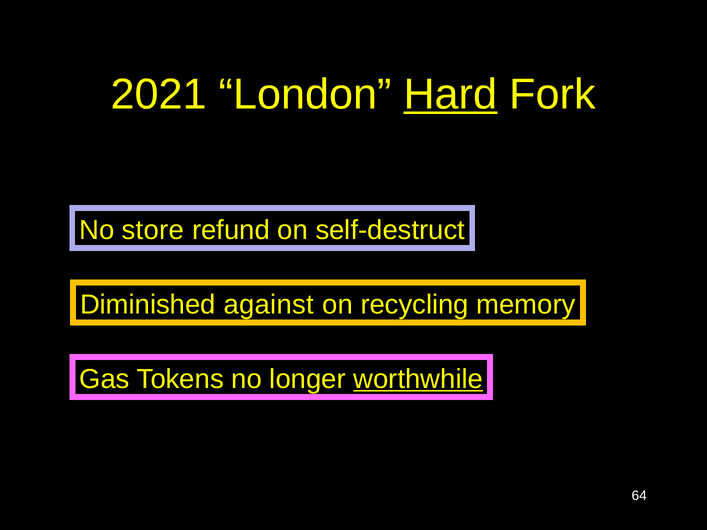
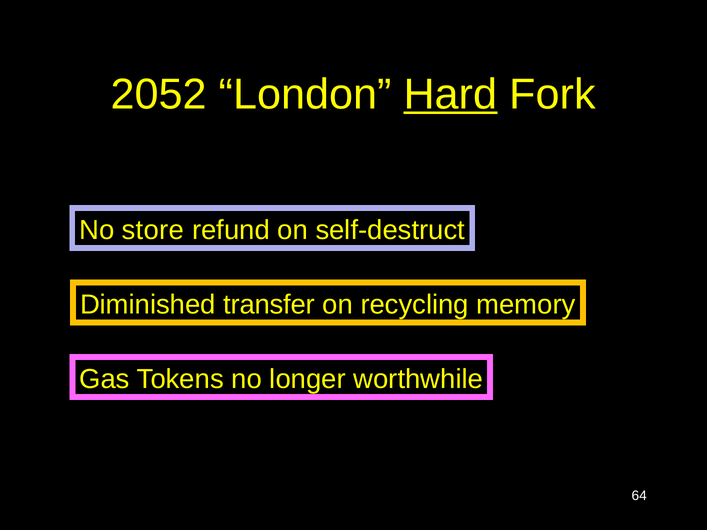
2021: 2021 -> 2052 (159, 94)
against: against -> transfer (269, 305)
worthwhile underline: present -> none (418, 379)
